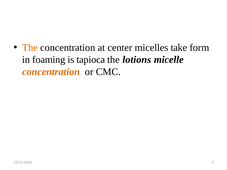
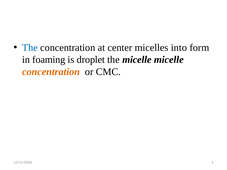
The colour: orange -> blue (30, 48)
take: take -> into (179, 48)
tapioca: tapioca -> droplet (91, 60)
the lotions: lotions -> micelle (137, 60)
